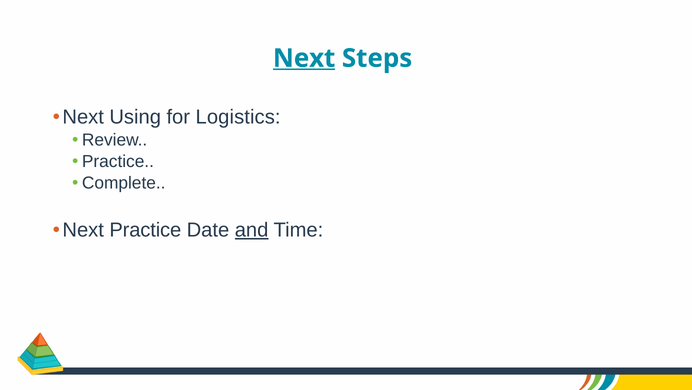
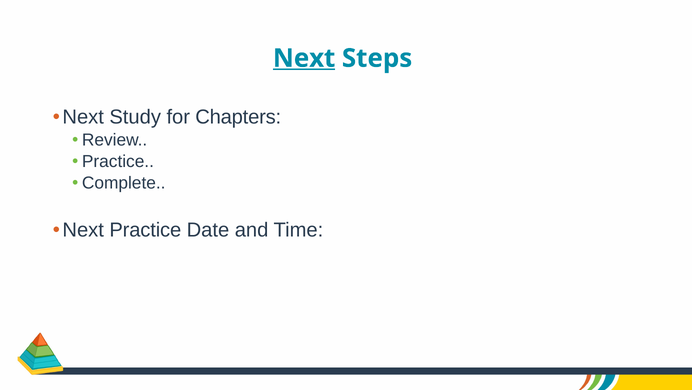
Using: Using -> Study (135, 117)
Logistics: Logistics -> Chapters (238, 117)
and underline: present -> none (252, 230)
